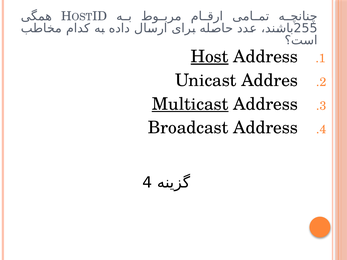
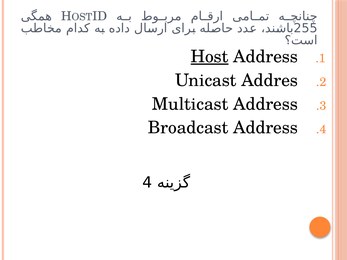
Multicast underline: present -> none (190, 104)
